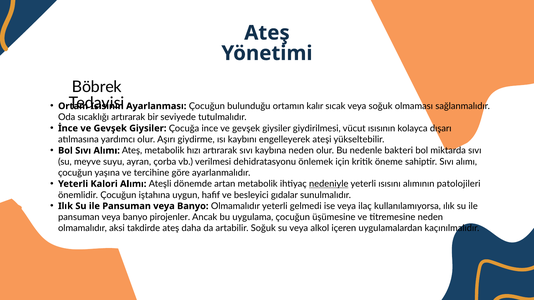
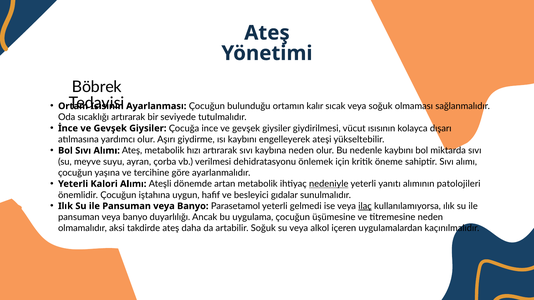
nedenle bakteri: bakteri -> kaybını (399, 151)
ısısını: ısısını -> yanıtı (390, 184)
Banyo Olmamalıdır: Olmamalıdır -> Parasetamol (235, 206)
ilaç underline: none -> present (365, 206)
pirojenler: pirojenler -> duyarlılığı (170, 217)
